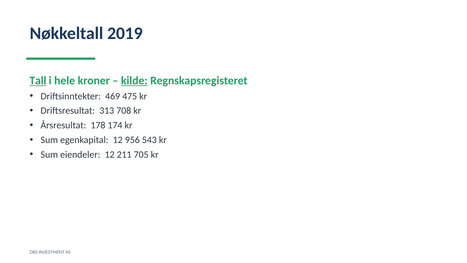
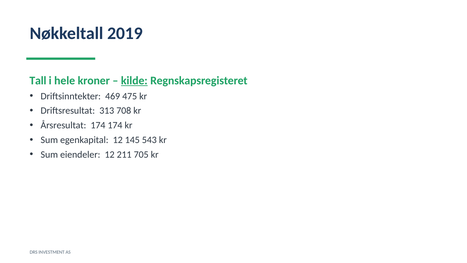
Tall underline: present -> none (38, 80)
Årsresultat 178: 178 -> 174 (98, 125)
956: 956 -> 145 (132, 140)
